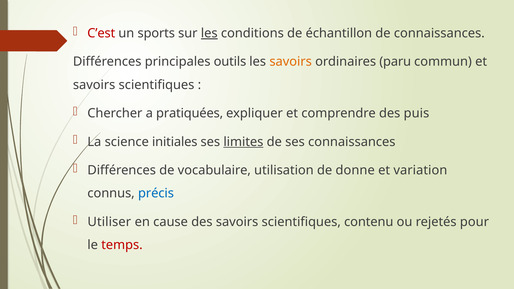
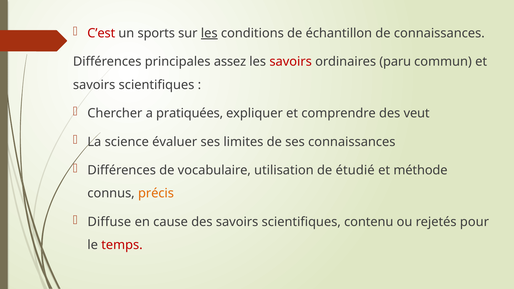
outils: outils -> assez (230, 62)
savoirs colour: orange -> red (291, 62)
puis: puis -> veut (417, 113)
initiales: initiales -> évaluer (175, 142)
limites underline: present -> none (243, 142)
donne: donne -> étudié (355, 170)
variation: variation -> méthode (420, 170)
précis colour: blue -> orange (156, 193)
Utiliser: Utiliser -> Diffuse (109, 222)
